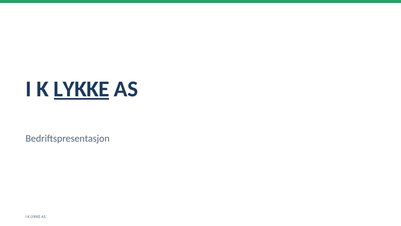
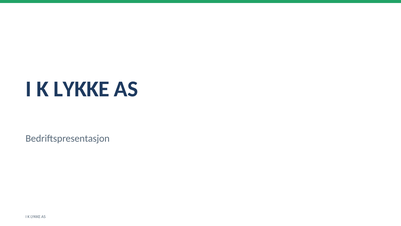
LYKKE underline: present -> none (82, 89)
